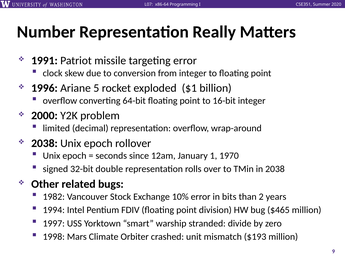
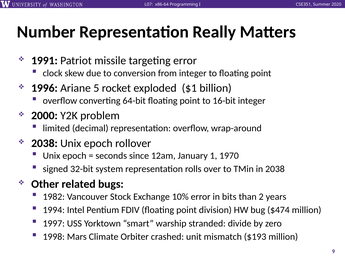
double: double -> system (109, 170)
$465: $465 -> $474 (278, 211)
